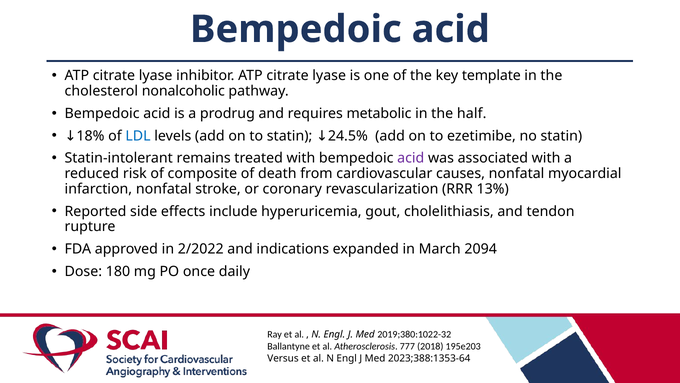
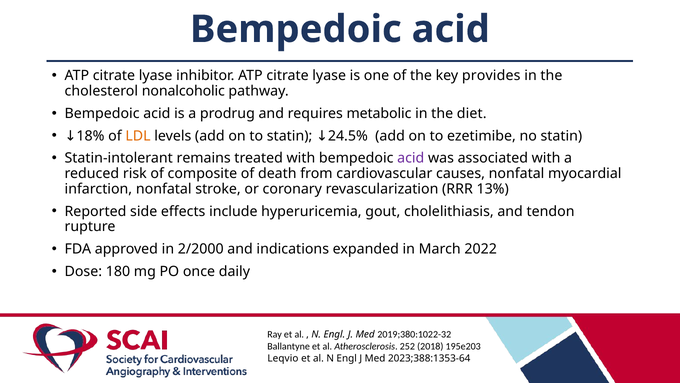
template: template -> provides (491, 76)
half: half -> diet (472, 113)
LDL colour: blue -> orange (138, 136)
2/2022: 2/2022 -> 2/2000 (201, 249)
2094: 2094 -> 2022 (481, 249)
777: 777 -> 252 (407, 346)
Versus: Versus -> Leqvio (283, 358)
